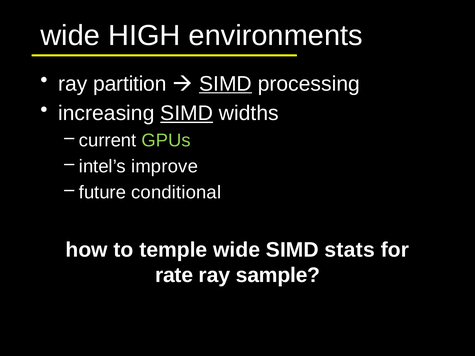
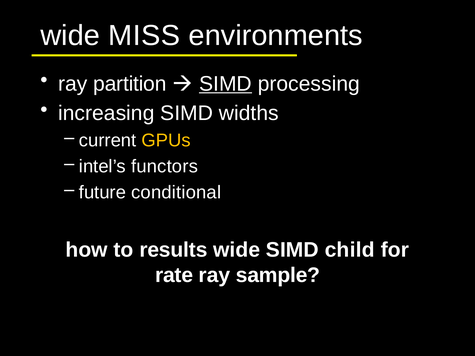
HIGH: HIGH -> MISS (144, 36)
SIMD underline: present -> none (187, 113)
GPUs colour: light green -> yellow (166, 141)
improve: improve -> functors (165, 167)
temple: temple -> results (173, 250)
stats: stats -> child (350, 250)
